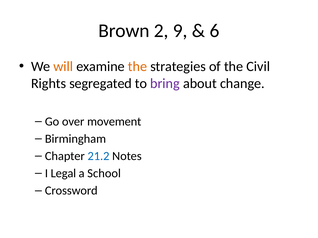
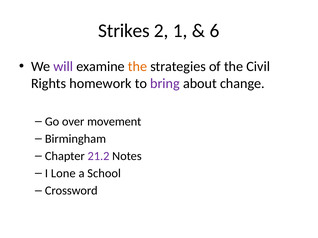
Brown: Brown -> Strikes (124, 31)
9: 9 -> 1 (180, 31)
will colour: orange -> purple (63, 67)
segregated: segregated -> homework (100, 84)
21.2 colour: blue -> purple (98, 156)
Legal: Legal -> Lone (63, 174)
